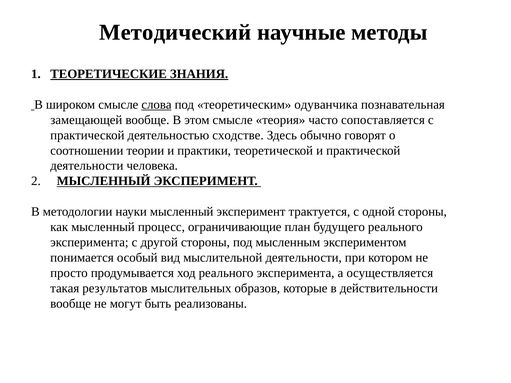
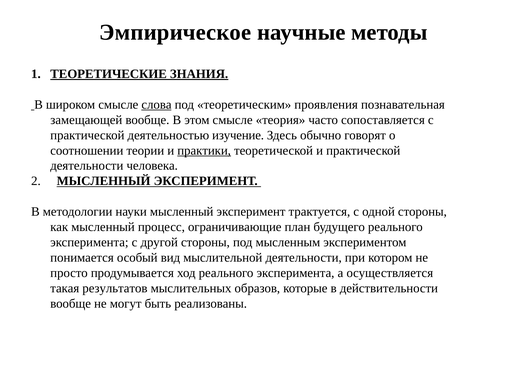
Методический: Методический -> Эмпирическое (175, 32)
одуванчика: одуванчика -> проявления (326, 105)
сходстве: сходстве -> изучение (238, 135)
практики underline: none -> present (204, 151)
